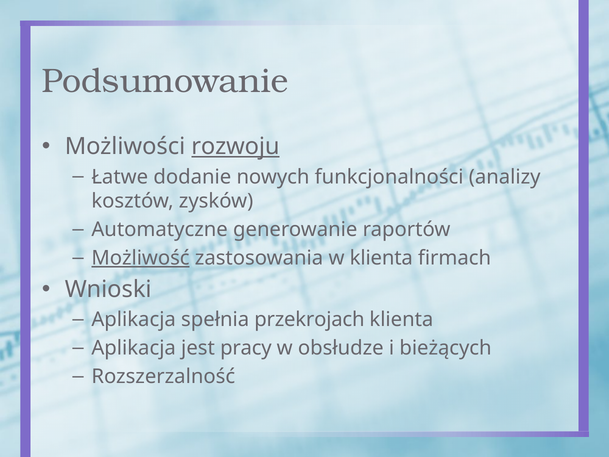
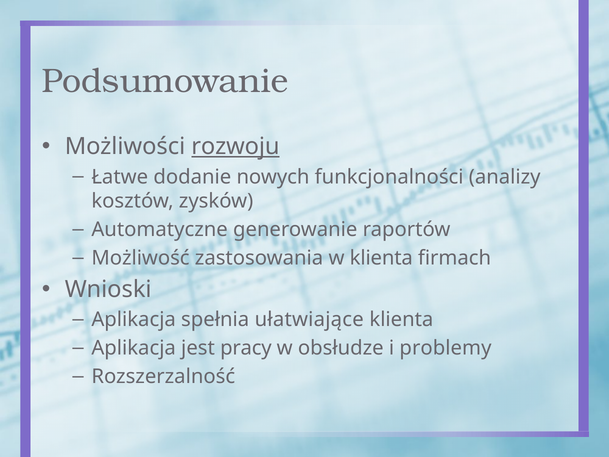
Możliwość underline: present -> none (141, 258)
przekrojach: przekrojach -> ułatwiające (309, 320)
bieżących: bieżących -> problemy (445, 348)
